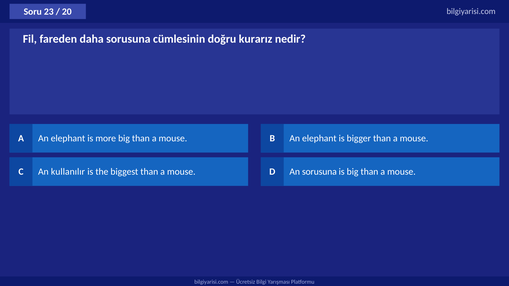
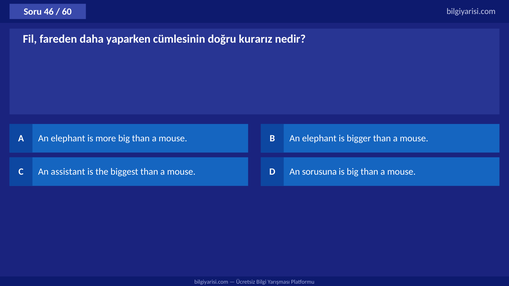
23: 23 -> 46 (49, 12)
20: 20 -> 60 (67, 12)
daha sorusuna: sorusuna -> yaparken (128, 39)
kullanılır: kullanılır -> assistant (68, 172)
